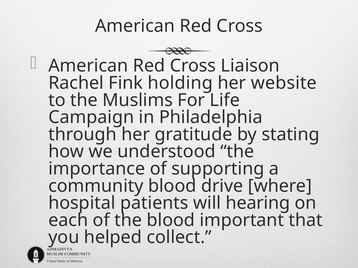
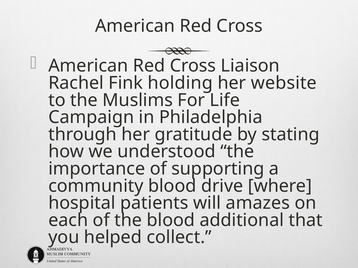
hearing: hearing -> amazes (258, 203)
important: important -> additional (242, 221)
